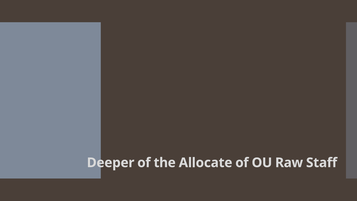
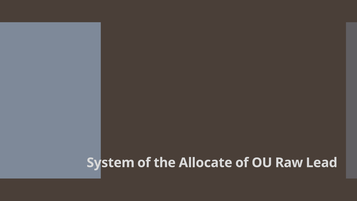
Deeper: Deeper -> System (111, 163)
Staff: Staff -> Lead (322, 163)
